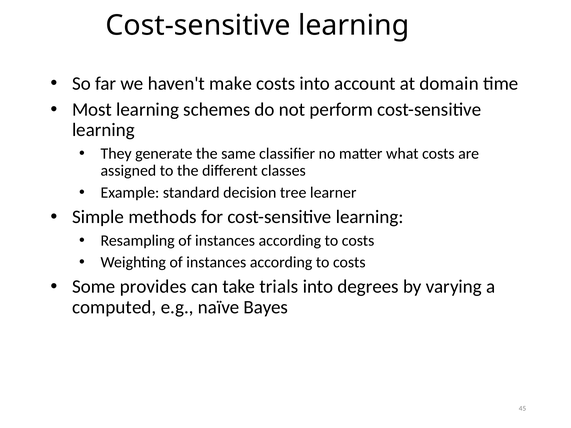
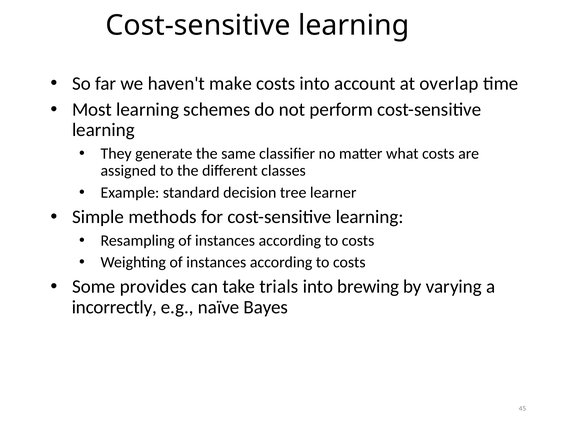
domain: domain -> overlap (449, 83)
degrees: degrees -> brewing (368, 287)
computed: computed -> incorrectly (114, 307)
